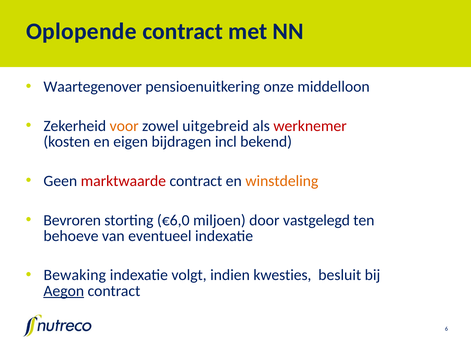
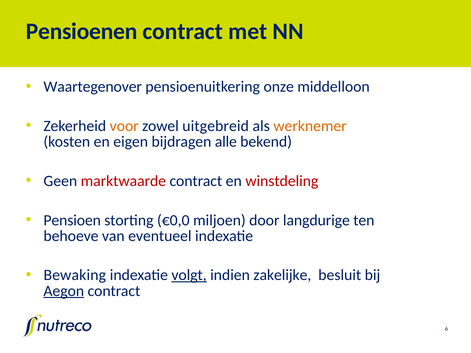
Oplopende: Oplopende -> Pensioenen (82, 32)
werknemer colour: red -> orange (310, 126)
incl: incl -> alle (226, 142)
winstdeling colour: orange -> red (282, 181)
Bevroren: Bevroren -> Pensioen (72, 220)
€6,0: €6,0 -> €0,0 (173, 220)
vastgelegd: vastgelegd -> langdurige (316, 220)
volgt underline: none -> present (189, 275)
kwesties: kwesties -> zakelijke (282, 275)
